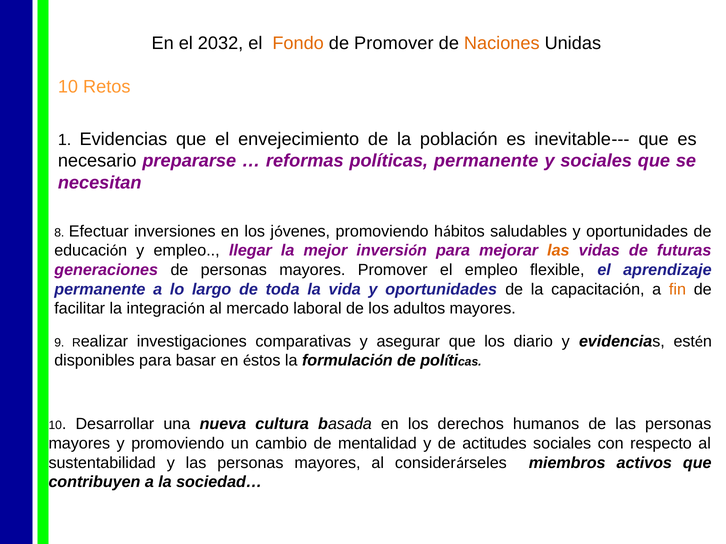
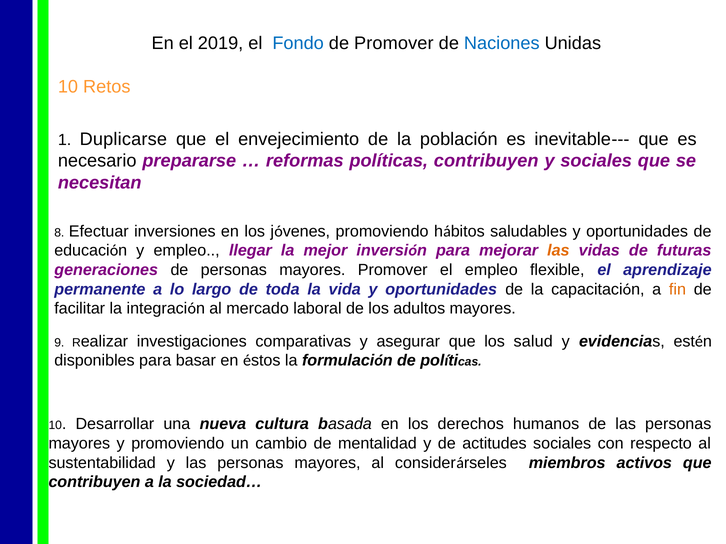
2032: 2032 -> 2019 (221, 43)
Fondo colour: orange -> blue (298, 43)
Naciones colour: orange -> blue (502, 43)
1 Evidencias: Evidencias -> Duplicarse (123, 139)
políticas permanente: permanente -> contribuyen (486, 161)
diario: diario -> salud (533, 342)
